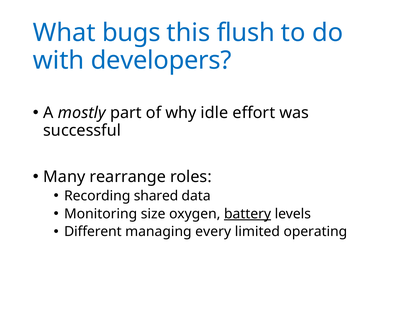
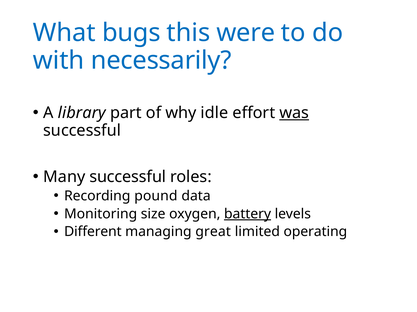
flush: flush -> were (246, 33)
developers: developers -> necessarily (161, 60)
mostly: mostly -> library (82, 113)
was underline: none -> present (294, 113)
Many rearrange: rearrange -> successful (128, 177)
shared: shared -> pound (156, 196)
every: every -> great (213, 232)
